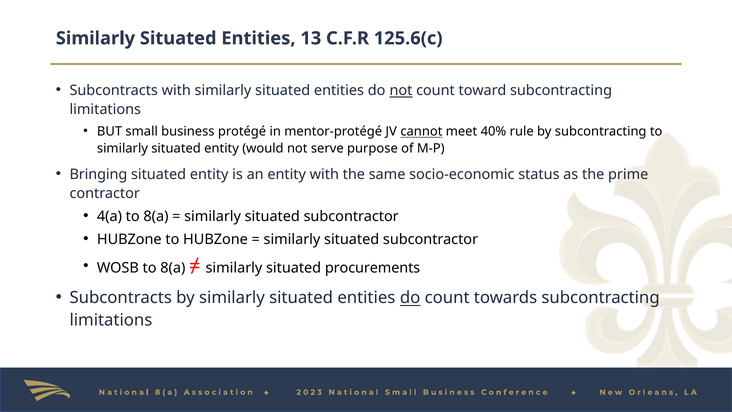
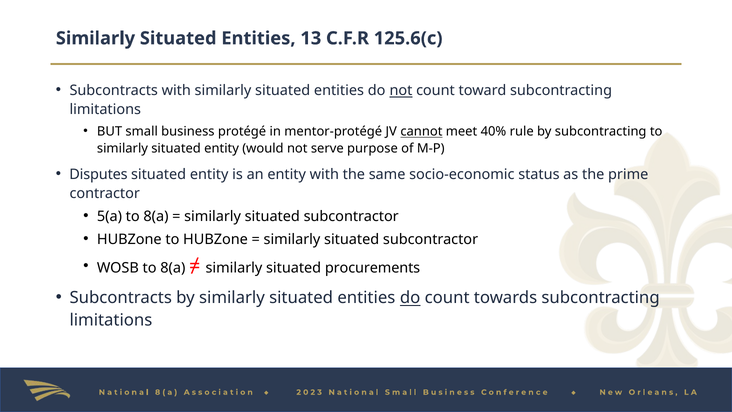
Bringing: Bringing -> Disputes (98, 174)
4(a: 4(a -> 5(a (109, 216)
